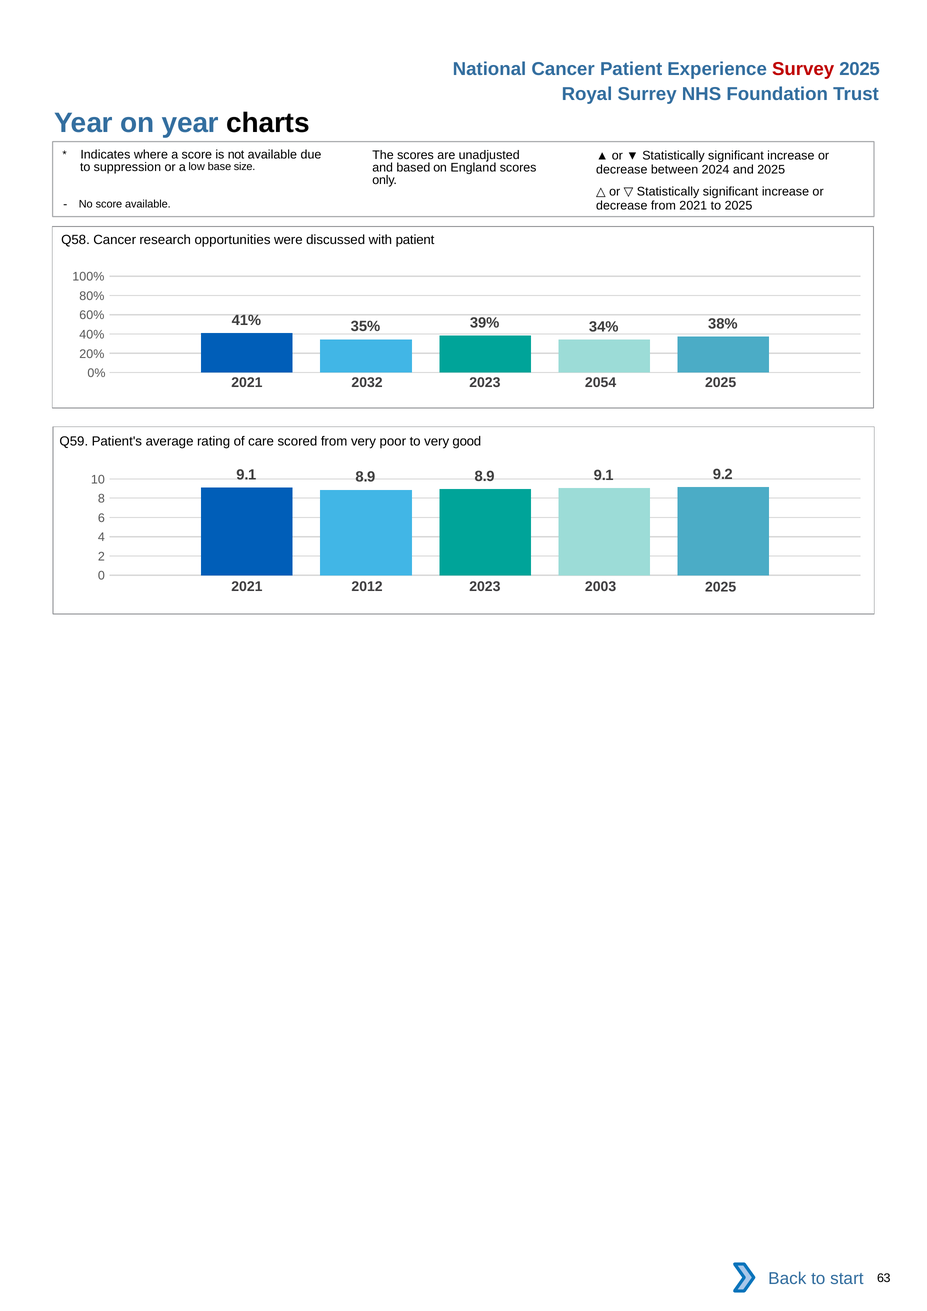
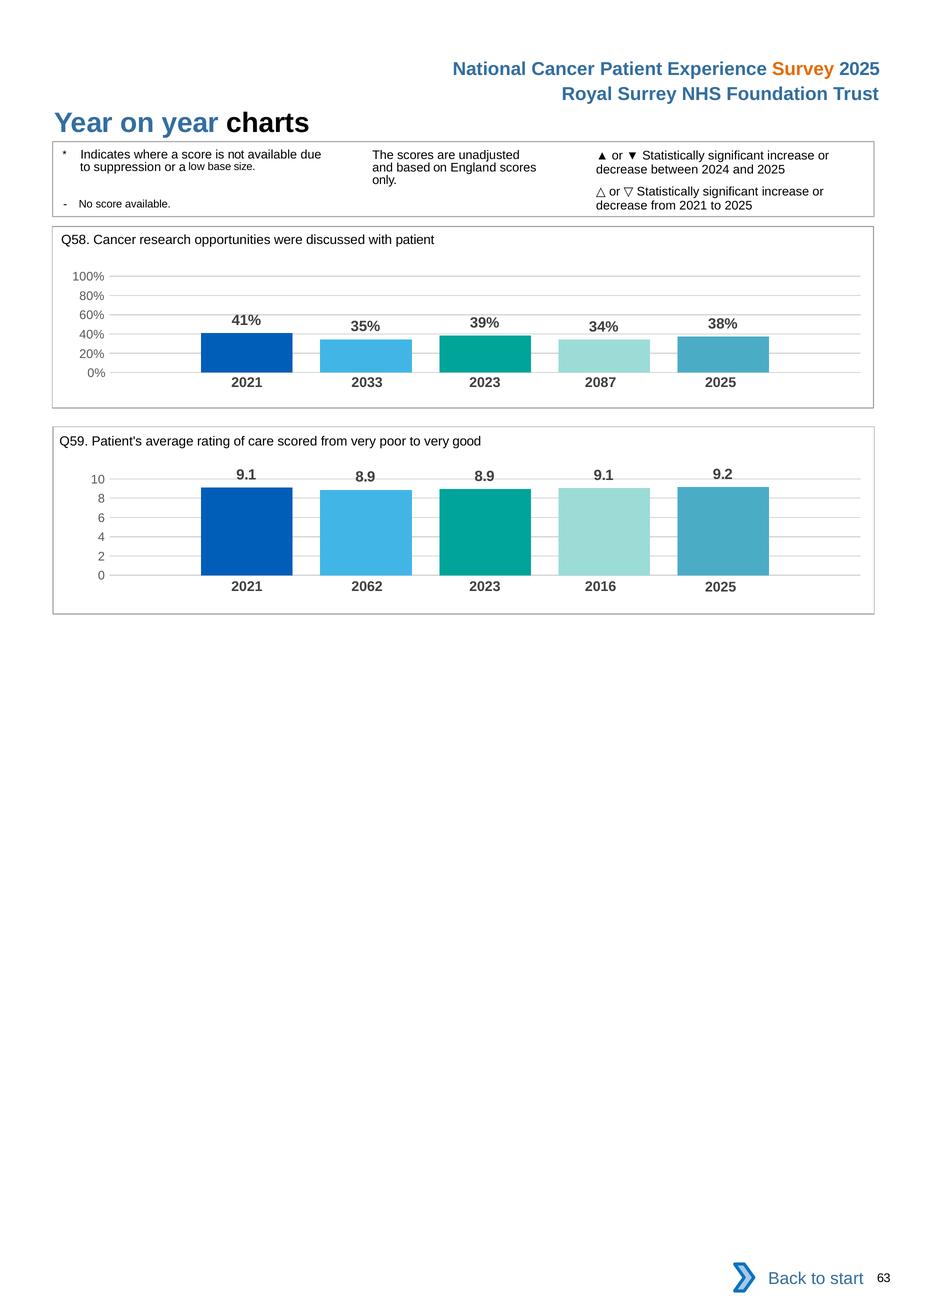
Survey colour: red -> orange (803, 69)
2032: 2032 -> 2033 (367, 383)
2054: 2054 -> 2087 (601, 383)
2012: 2012 -> 2062 (367, 587)
2003: 2003 -> 2016 (601, 587)
